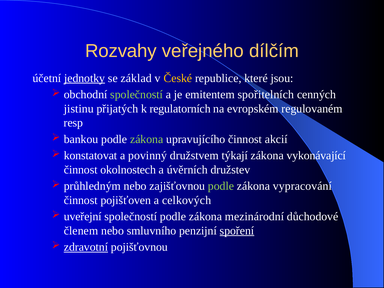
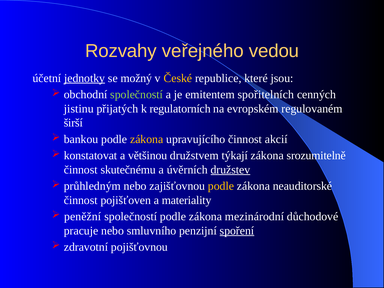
dílčím: dílčím -> vedou (274, 51)
základ: základ -> možný (136, 78)
resp: resp -> širší (73, 123)
zákona colour: light green -> yellow (147, 139)
povinný: povinný -> většinou (148, 156)
vykonávající: vykonávající -> srozumitelně (316, 156)
okolnostech: okolnostech -> skutečnému (128, 170)
družstev underline: none -> present (230, 170)
podle colour: light green -> yellow (221, 186)
vypracování: vypracování -> neauditorské (303, 186)
celkových: celkových -> materiality (187, 200)
uveřejní: uveřejní -> peněžní (83, 217)
členem: členem -> pracuje (81, 231)
zdravotní underline: present -> none (86, 247)
